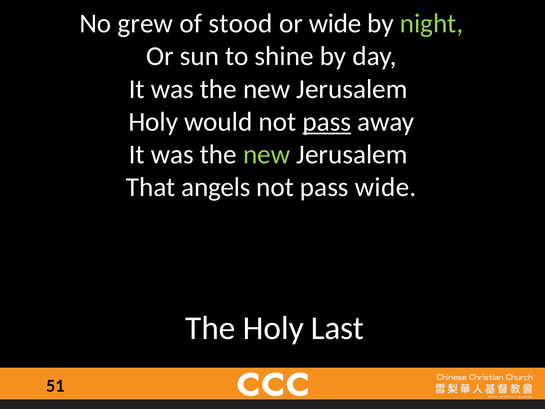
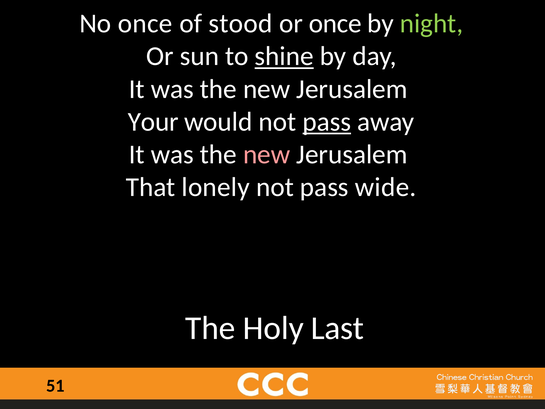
No grew: grew -> once (145, 24)
or wide: wide -> once (335, 24)
shine underline: none -> present (284, 56)
Holy: Holy -> Your (153, 122)
new colour: light green -> pink (267, 154)
angels: angels -> lonely (216, 187)
